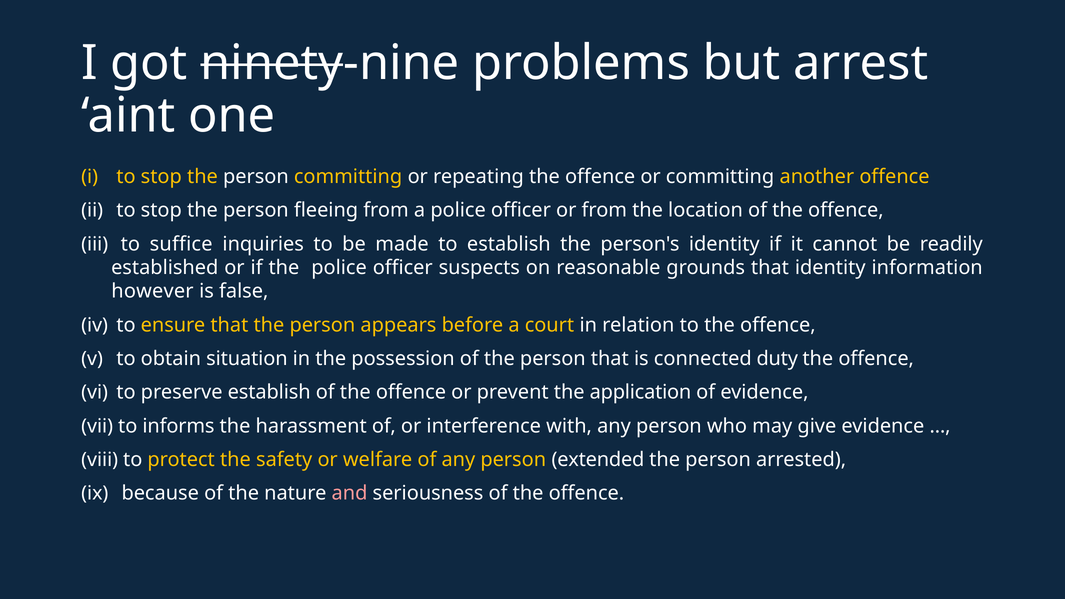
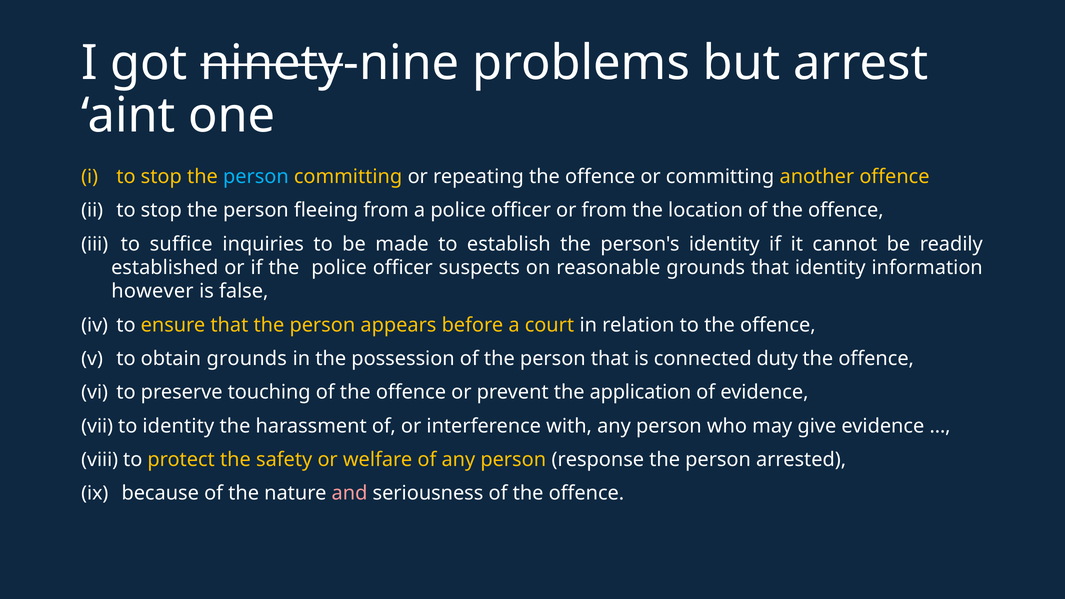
person colour: white -> light blue (256, 177)
obtain situation: situation -> grounds (247, 359)
preserve establish: establish -> touching (269, 392)
to informs: informs -> identity (178, 426)
extended: extended -> response (598, 460)
